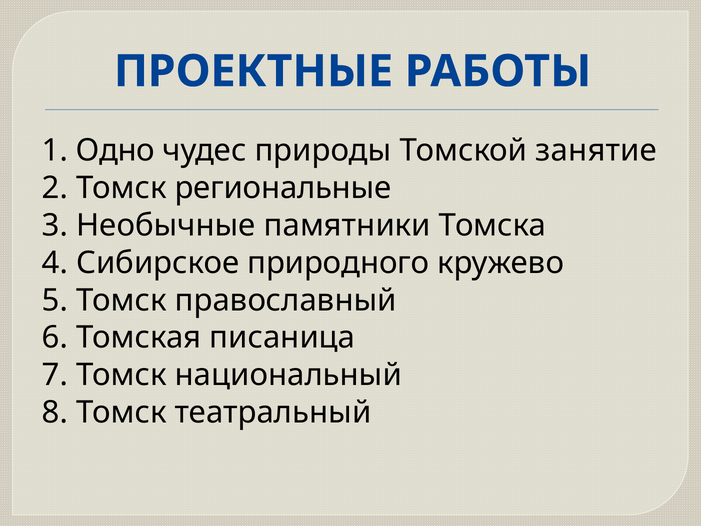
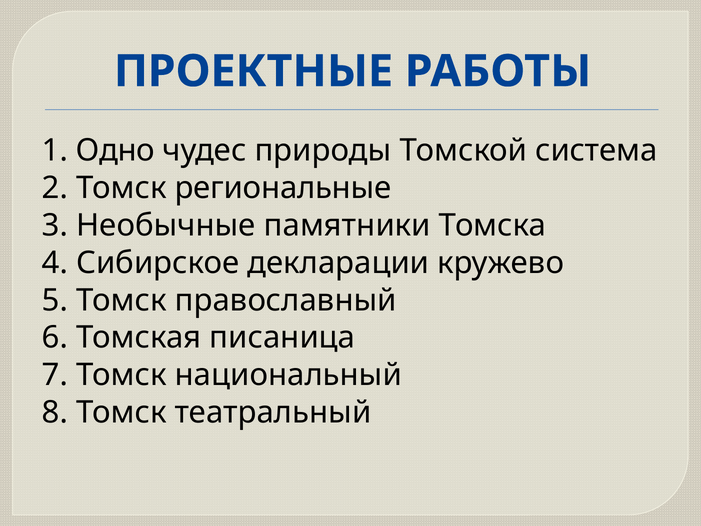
занятие: занятие -> система (596, 151)
природного: природного -> декларации (338, 263)
